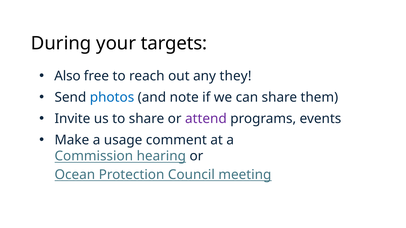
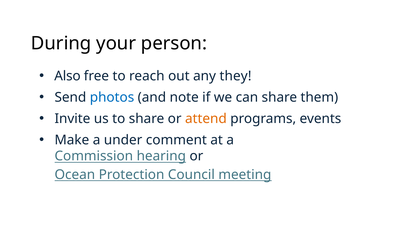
targets: targets -> person (174, 43)
attend colour: purple -> orange (206, 119)
usage: usage -> under (123, 140)
